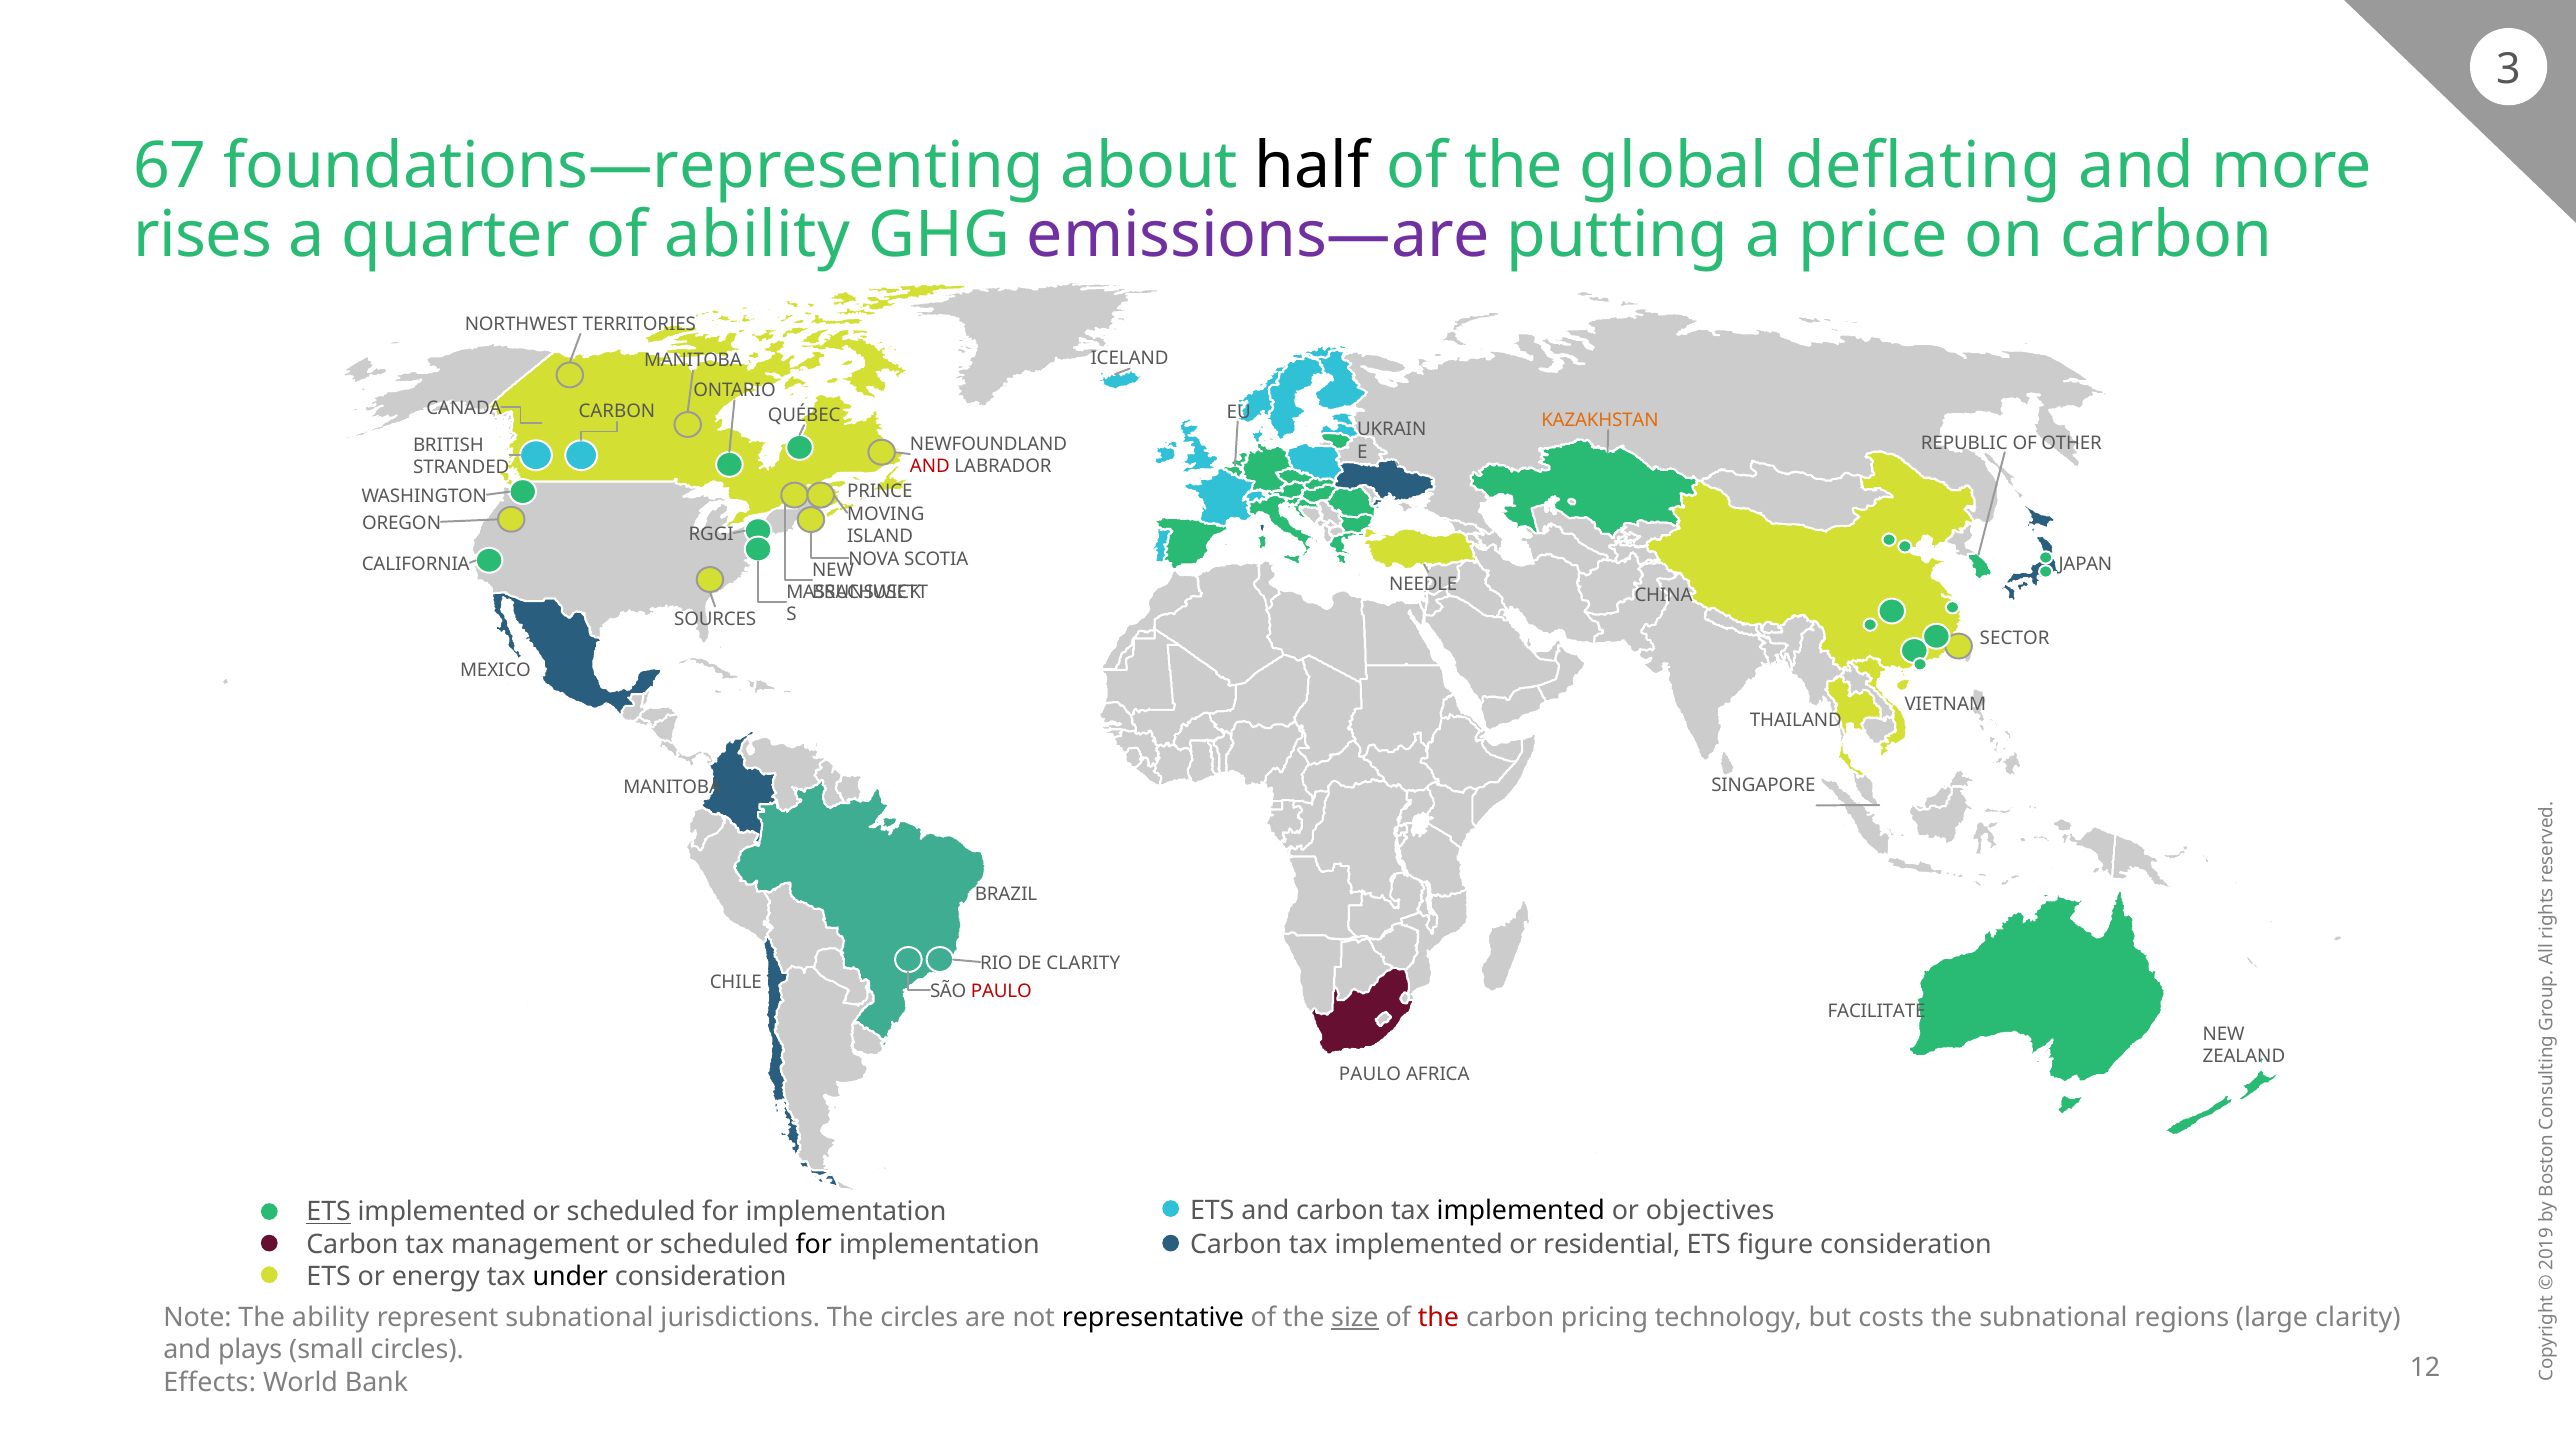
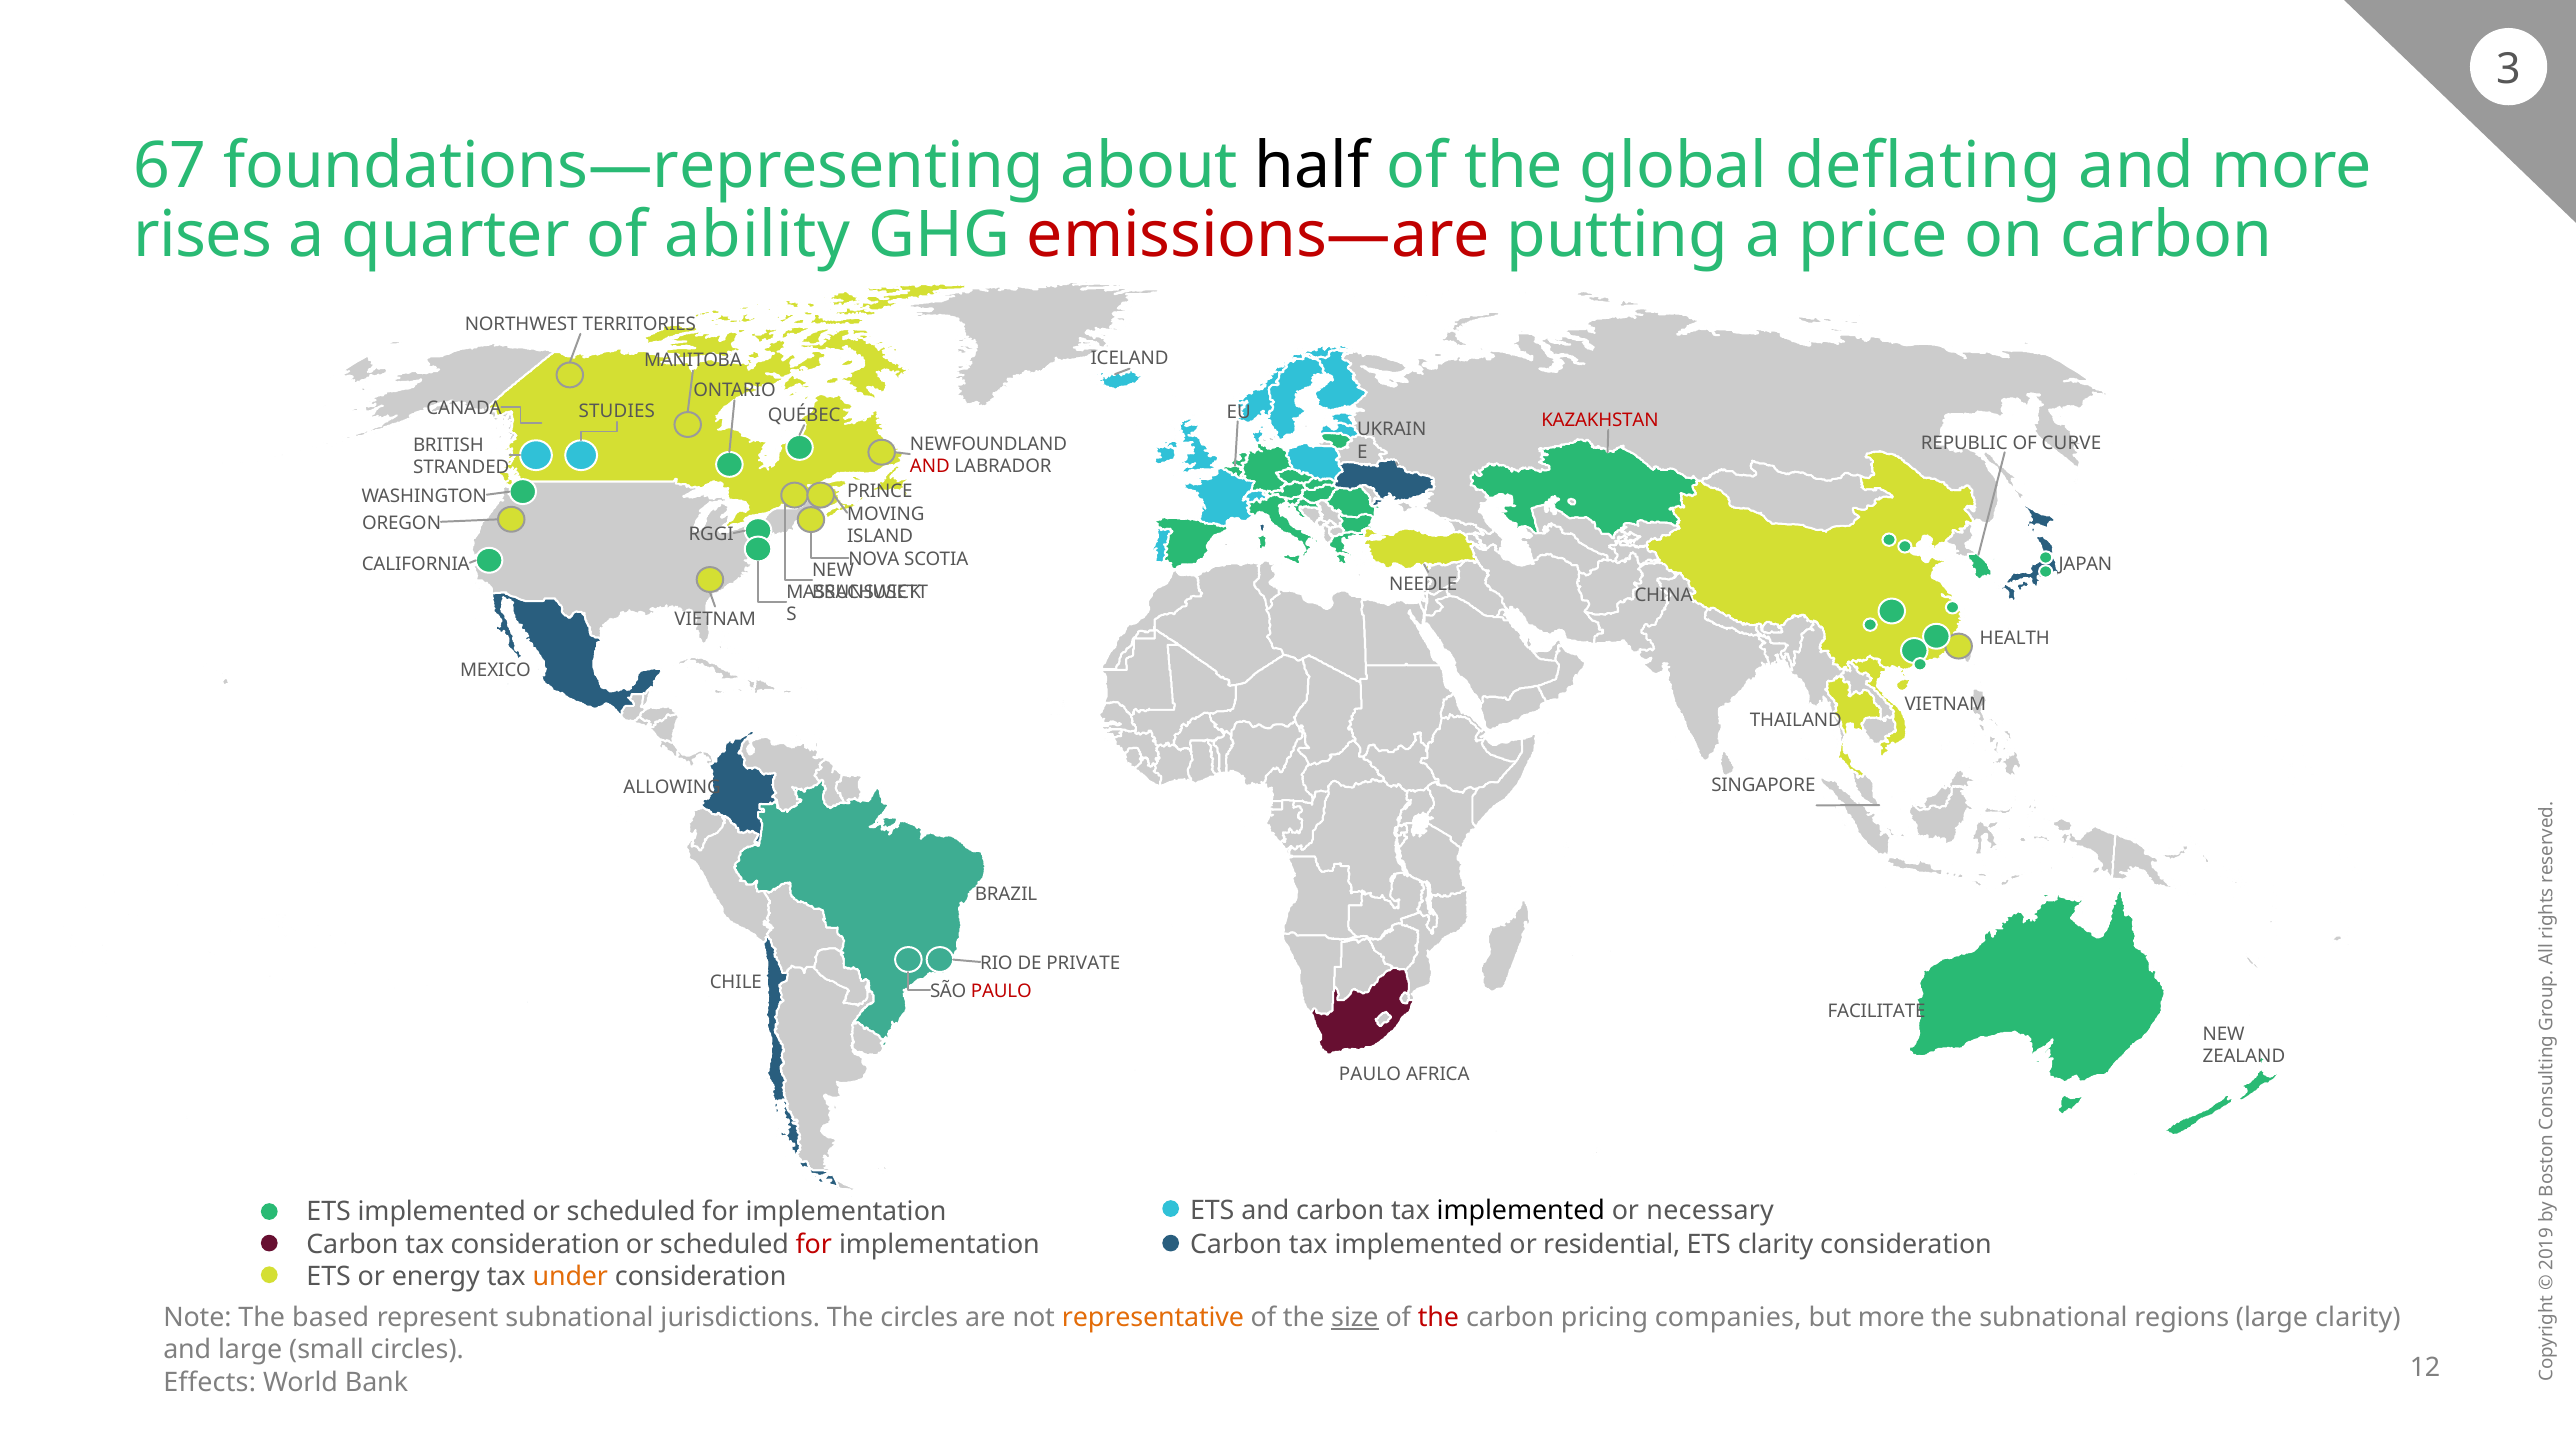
emissions—are colour: purple -> red (1258, 236)
CARBON: CARBON -> STUDIES (617, 412)
KAZAKHSTAN colour: orange -> red (1600, 420)
OTHER: OTHER -> CURVE (2071, 443)
SOURCES: SOURCES -> VIETNAM (715, 619)
SECTOR: SECTOR -> HEALTH (2015, 639)
MANITOBA: MANITOBA -> ALLOWING (672, 787)
DE CLARITY: CLARITY -> PRIVATE (1083, 963)
objectives: objectives -> necessary (1710, 1210)
ETS underline: present -> none (329, 1212)
tax management: management -> consideration (535, 1245)
for colour: black -> red (814, 1245)
ETS figure: figure -> clarity (1776, 1245)
under colour: black -> orange (570, 1277)
The ability: ability -> based (331, 1318)
representative colour: black -> orange (1153, 1318)
technology: technology -> companies (1728, 1318)
but costs: costs -> more (1891, 1318)
and plays: plays -> large (250, 1350)
